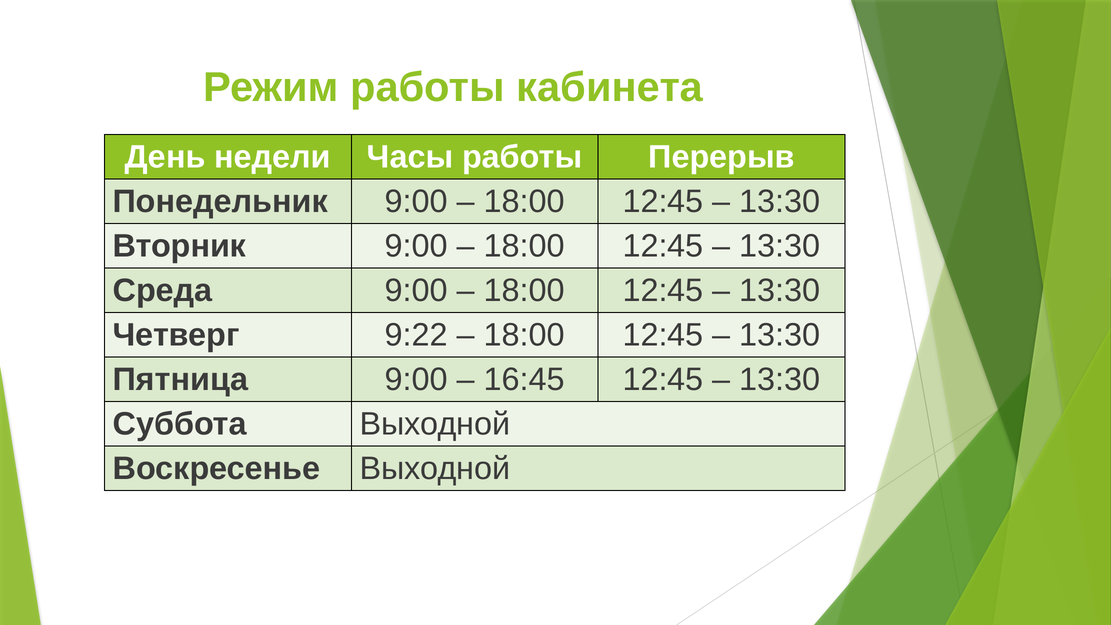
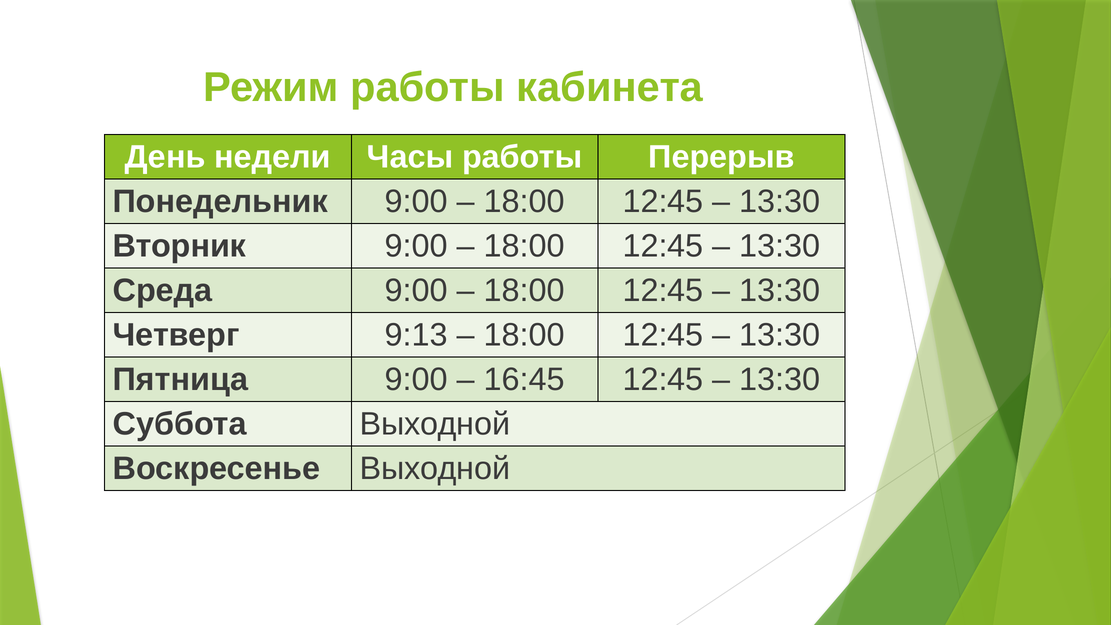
9:22: 9:22 -> 9:13 (416, 335)
